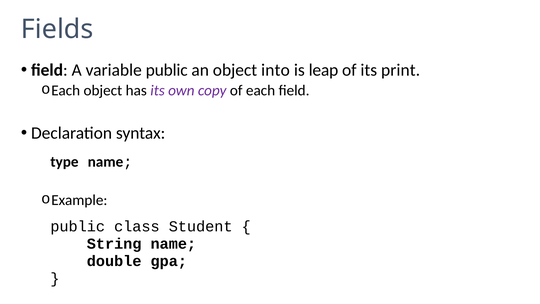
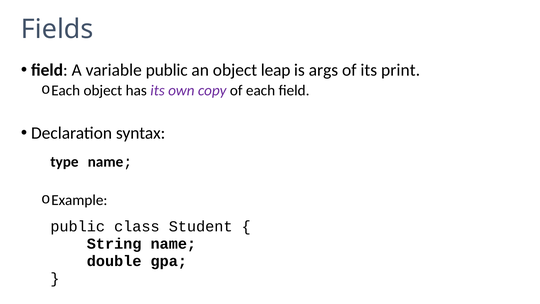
into: into -> leap (276, 70)
leap: leap -> args (323, 70)
